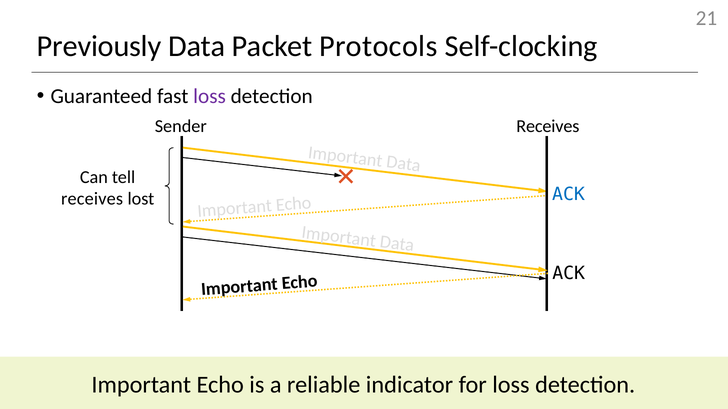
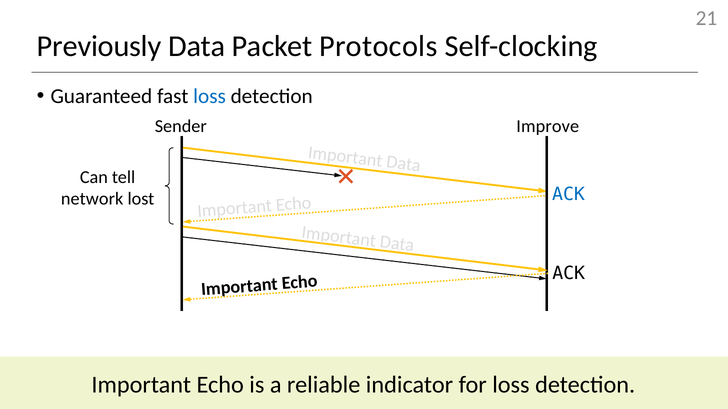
loss colour: purple -> blue (210, 96)
Sender Receives: Receives -> Improve (548, 126)
receives: receives -> network (92, 199)
